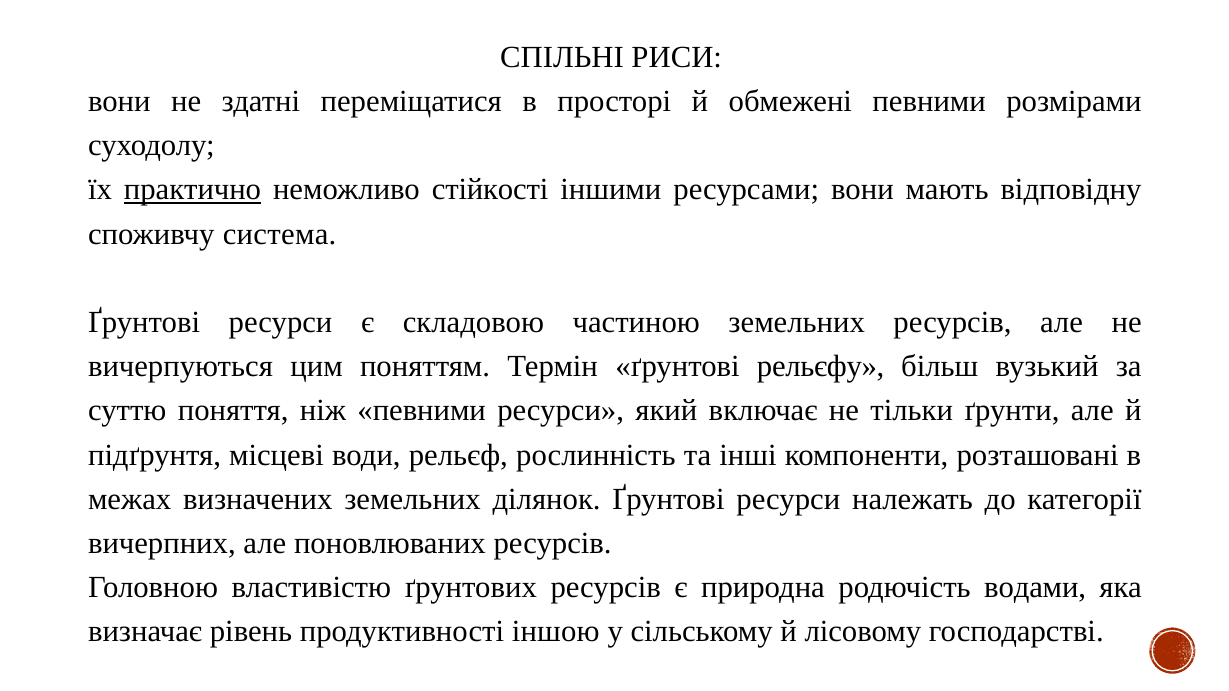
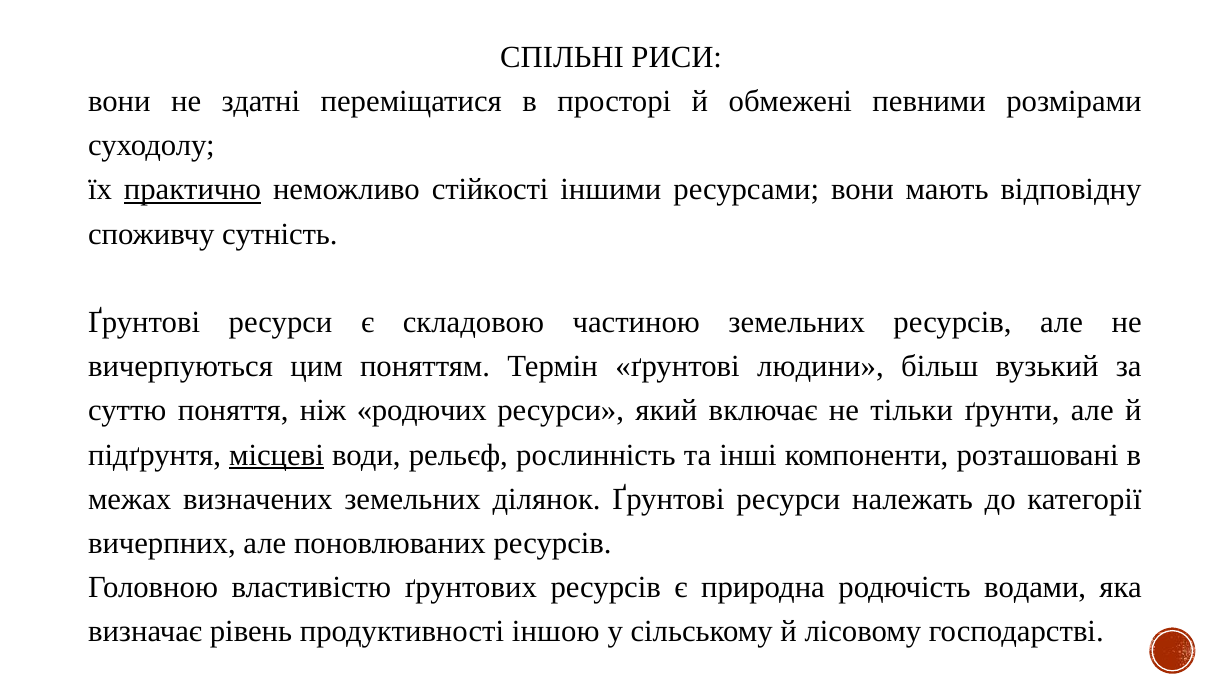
система: система -> сутність (280, 234)
рельєфу: рельєфу -> людини (820, 367)
ніж певними: певними -> родючих (422, 411)
місцеві underline: none -> present (277, 455)
